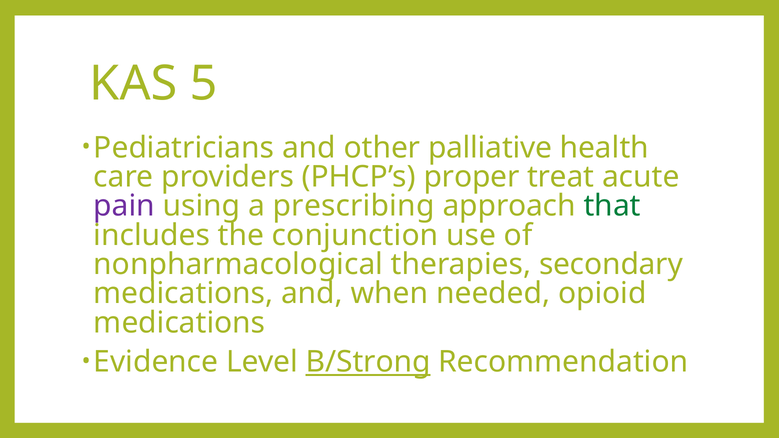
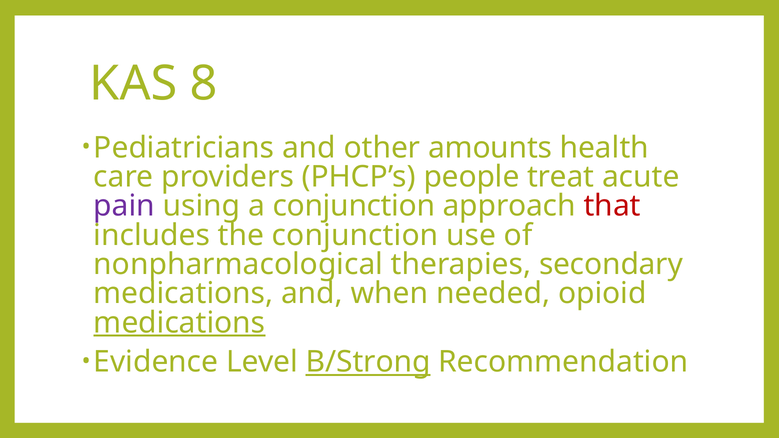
5: 5 -> 8 (204, 84)
palliative: palliative -> amounts (490, 148)
proper: proper -> people (472, 177)
a prescribing: prescribing -> conjunction (354, 206)
that colour: green -> red (612, 206)
medications underline: none -> present (179, 323)
